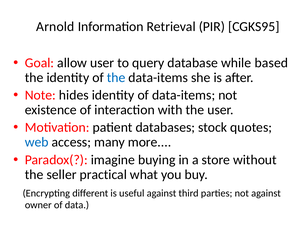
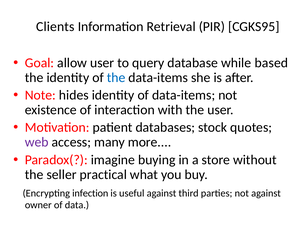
Arnold: Arnold -> Clients (55, 27)
web colour: blue -> purple (37, 142)
different: different -> infection (90, 193)
